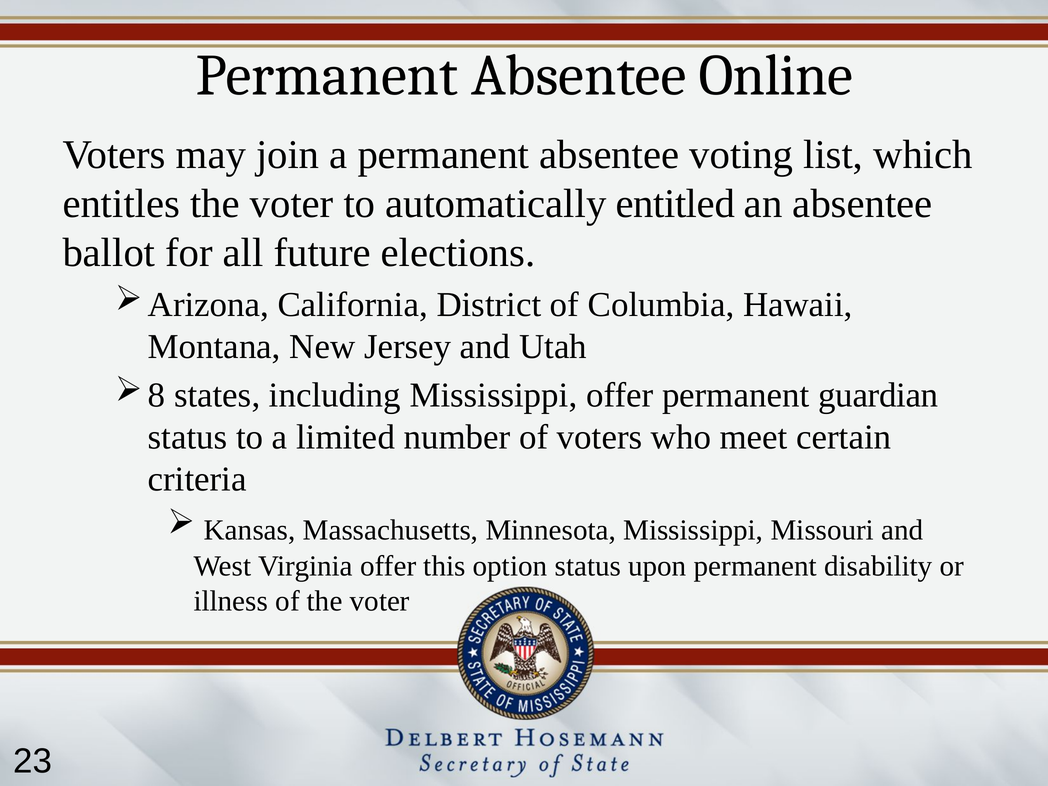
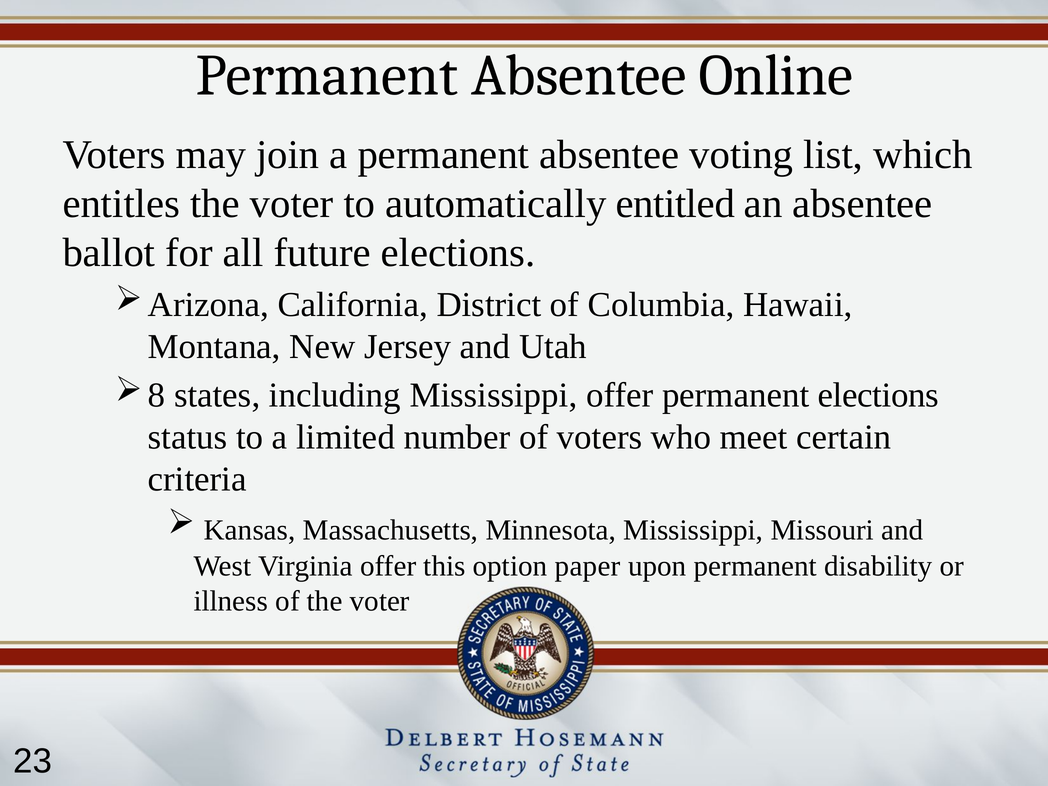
permanent guardian: guardian -> elections (878, 395)
option status: status -> paper (588, 566)
